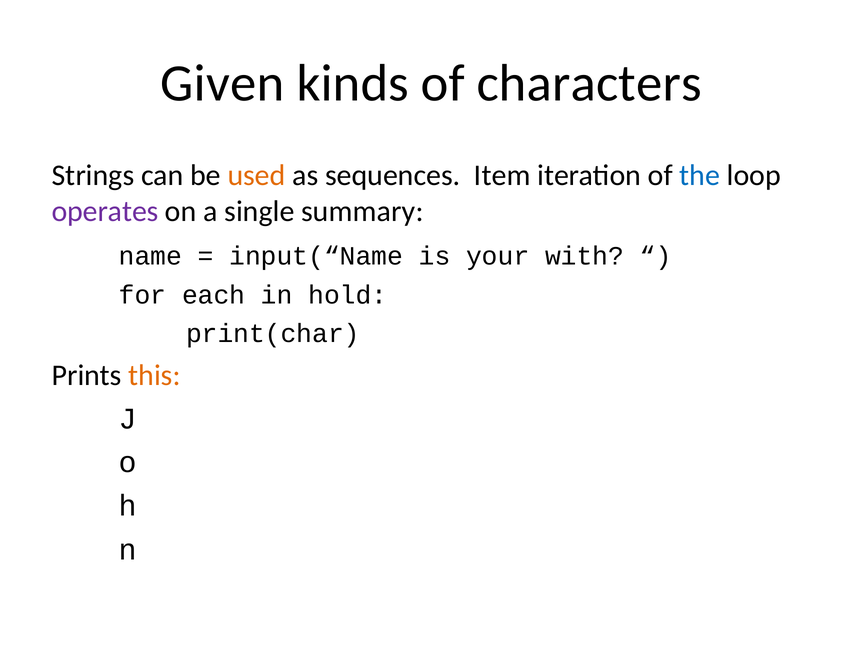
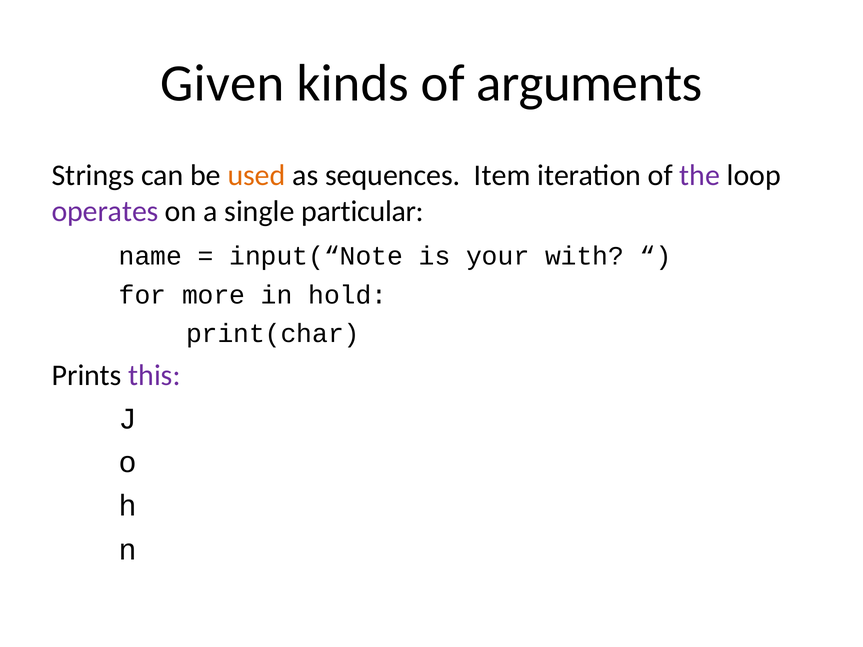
characters: characters -> arguments (589, 84)
the colour: blue -> purple (700, 175)
summary: summary -> particular (363, 211)
input(“Name: input(“Name -> input(“Note (316, 256)
each: each -> more (214, 295)
this colour: orange -> purple (155, 375)
